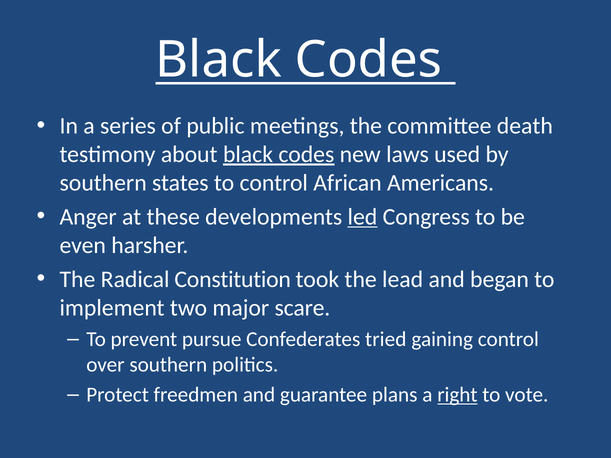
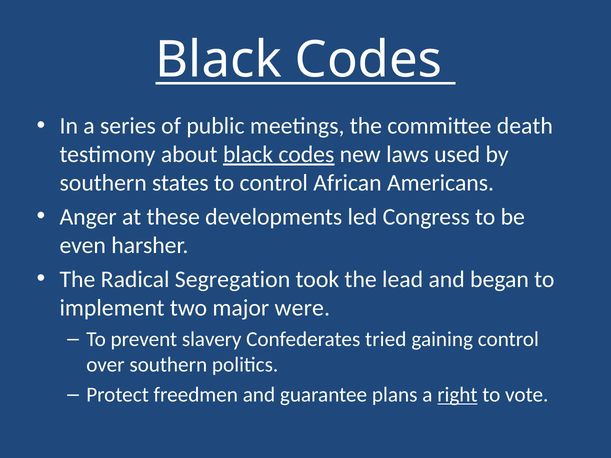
led underline: present -> none (362, 217)
Constitution: Constitution -> Segregation (233, 279)
scare: scare -> were (302, 308)
pursue: pursue -> slavery (212, 340)
